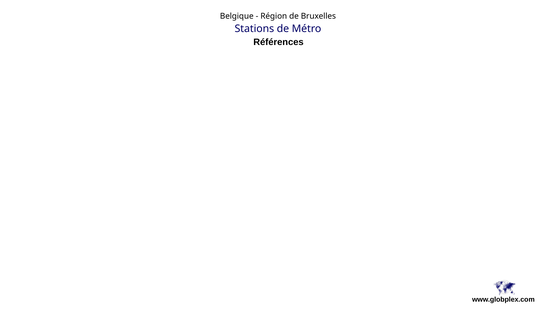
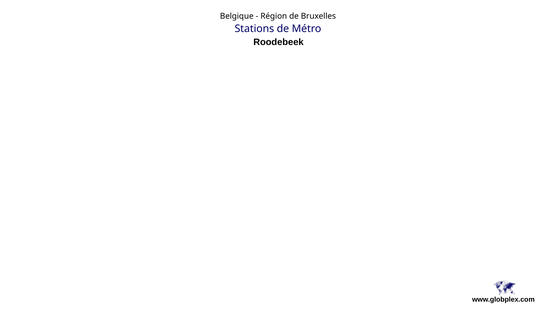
Références: Références -> Roodebeek (278, 42)
